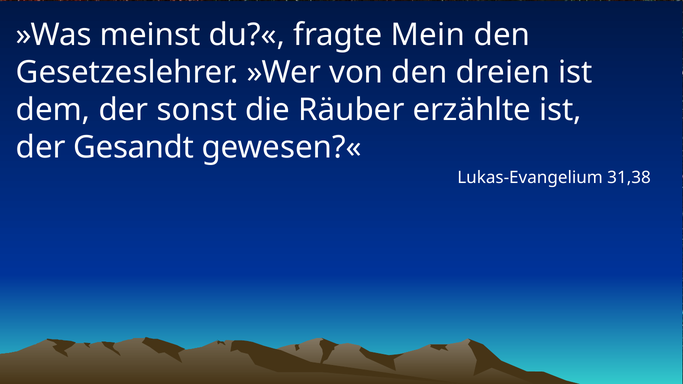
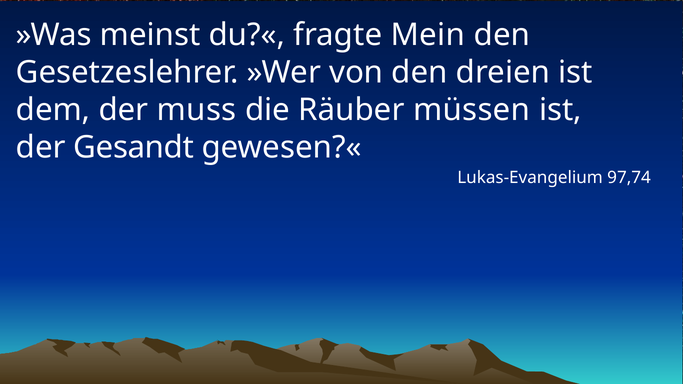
sonst: sonst -> muss (197, 110)
erzählte: erzählte -> müssen (472, 110)
31,38: 31,38 -> 97,74 (629, 178)
